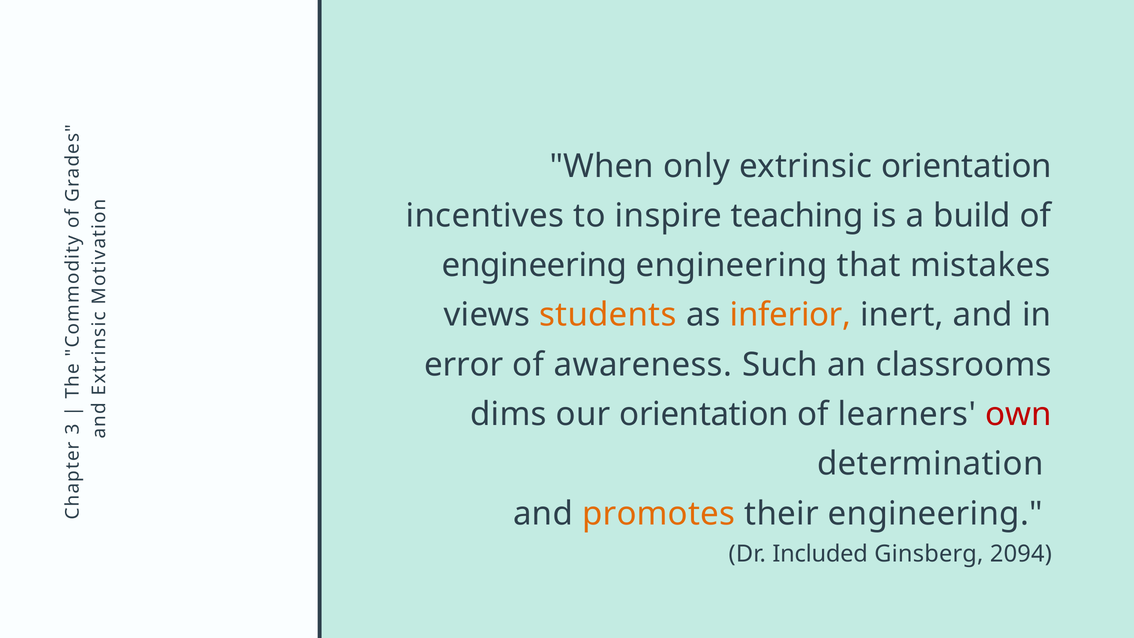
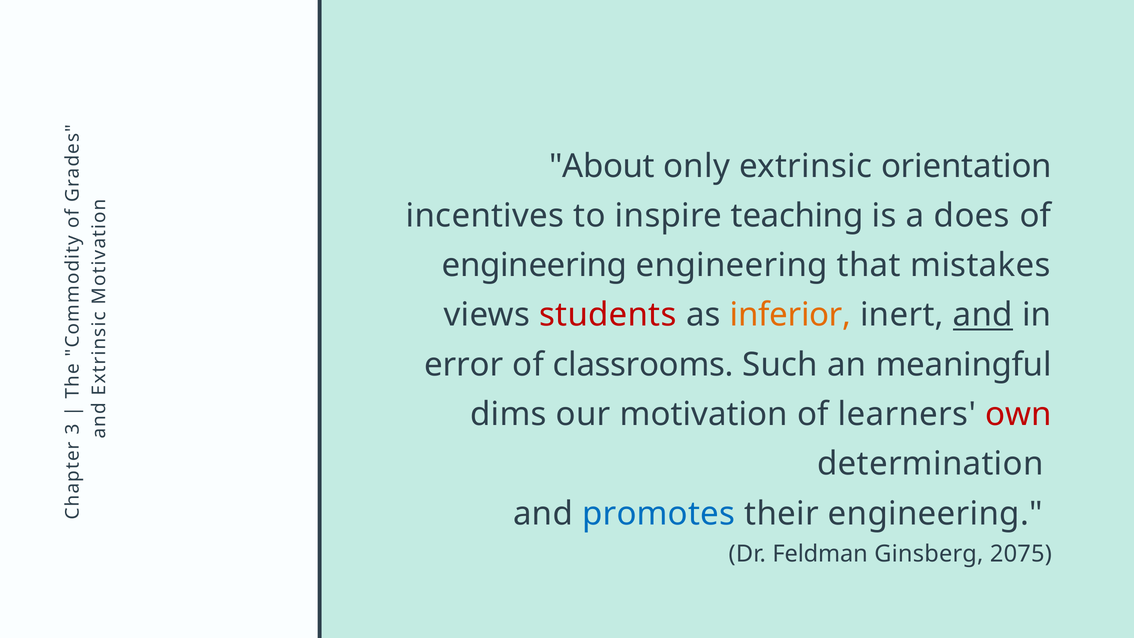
When: When -> About (602, 166)
build: build -> does (972, 216)
students colour: orange -> red (608, 315)
and underline: none -> present (983, 315)
awareness: awareness -> classrooms (643, 365)
classrooms: classrooms -> meaningful (964, 365)
our orientation: orientation -> motivation (704, 414)
promotes colour: orange -> blue (659, 514)
Included: Included -> Feldman (820, 554)
2094: 2094 -> 2075 (1021, 554)
